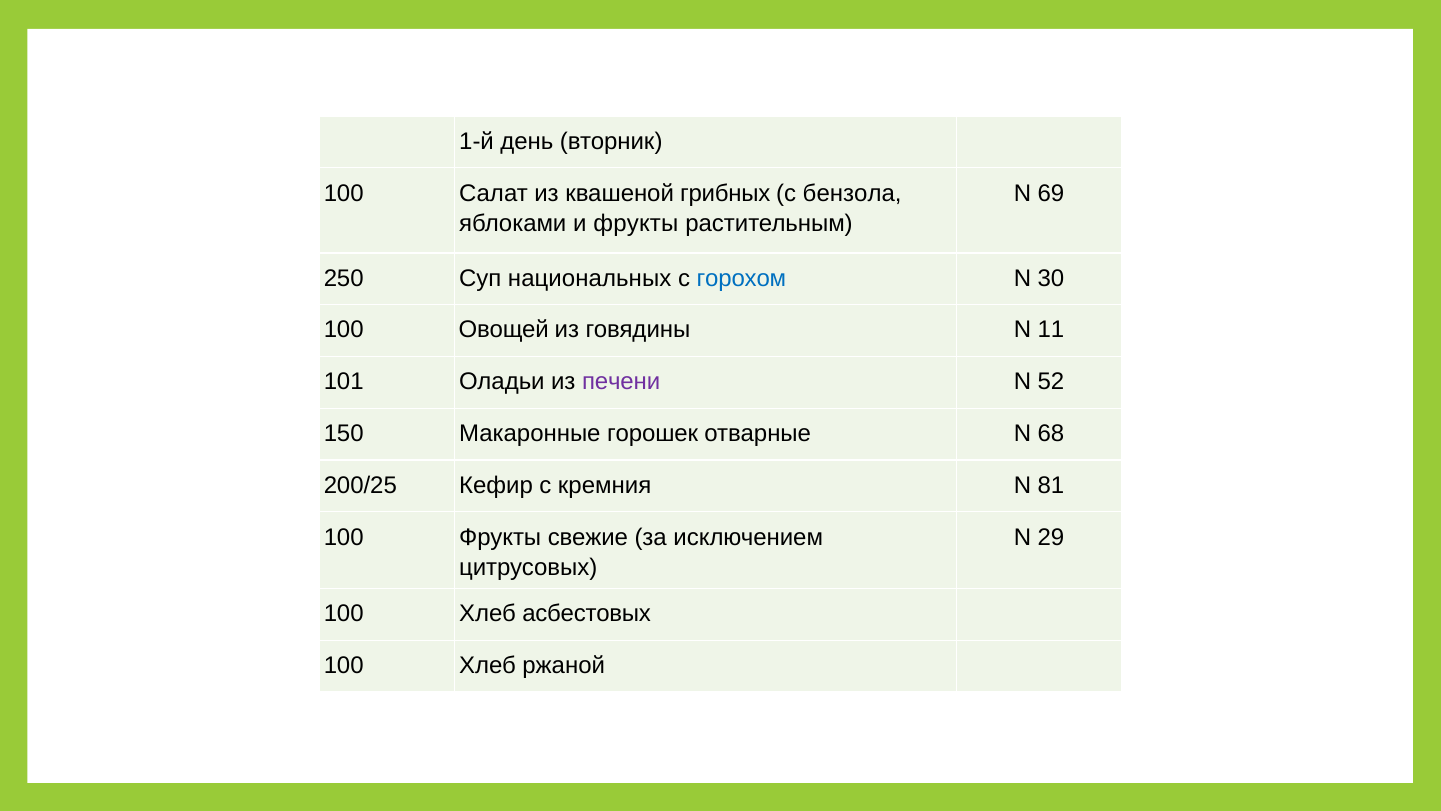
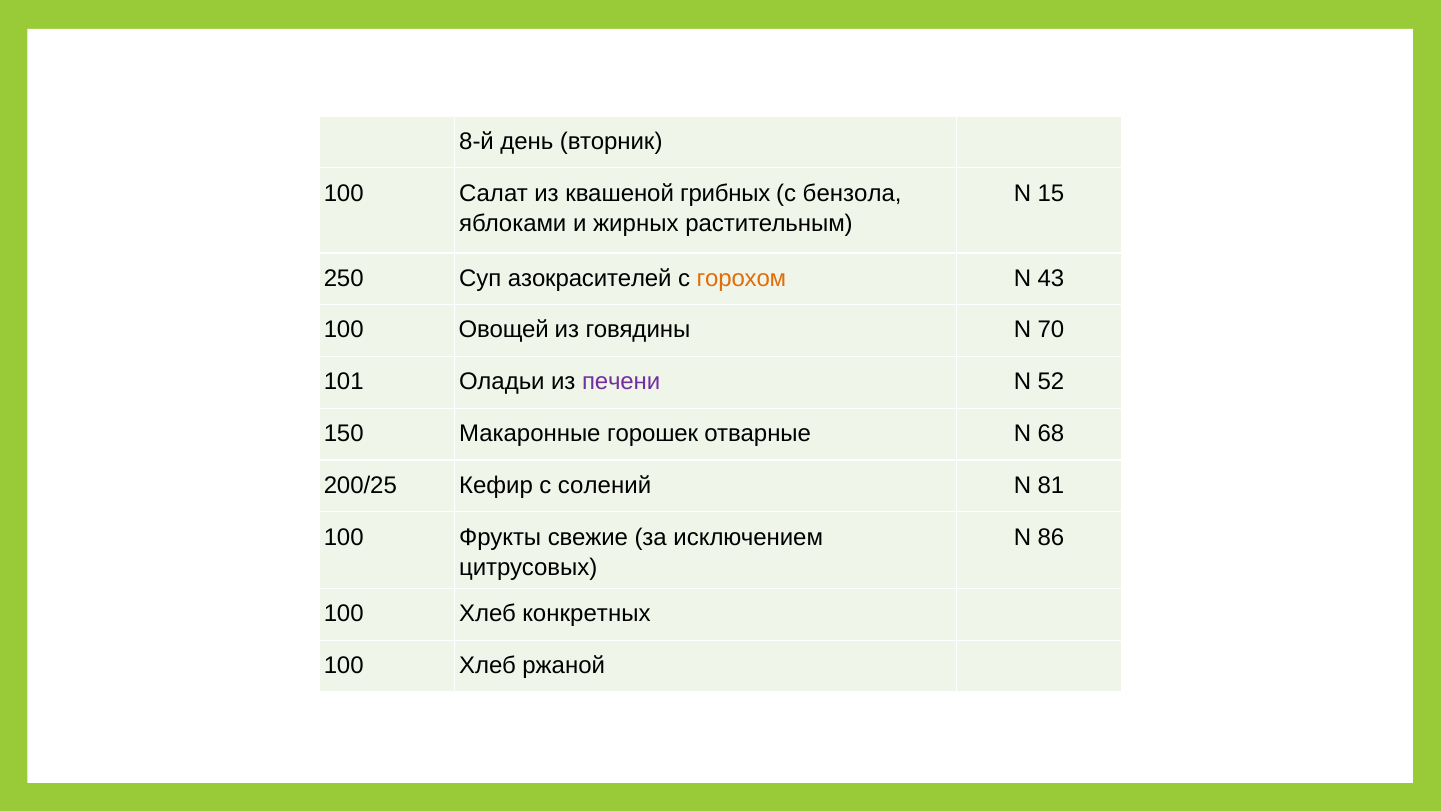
1-й: 1-й -> 8-й (477, 141)
69: 69 -> 15 (1051, 193)
и фрукты: фрукты -> жирных (636, 224)
национальных: национальных -> азокрасителей (590, 278)
горохом colour: blue -> orange (741, 278)
30: 30 -> 43 (1051, 278)
11: 11 -> 70 (1051, 330)
кремния: кремния -> солений (605, 485)
29: 29 -> 86 (1051, 537)
асбестовых: асбестовых -> конкретных (587, 613)
